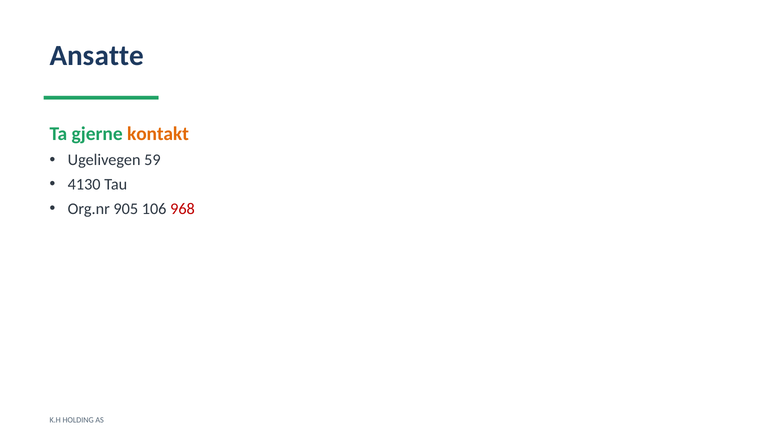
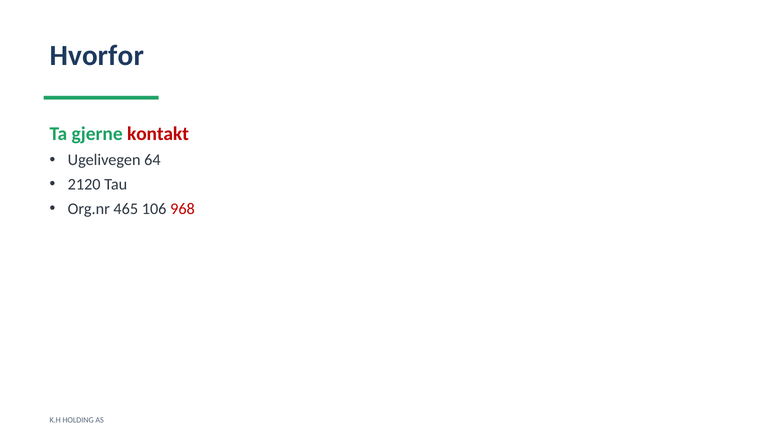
Ansatte: Ansatte -> Hvorfor (97, 56)
kontakt colour: orange -> red (158, 134)
59: 59 -> 64 (152, 160)
4130: 4130 -> 2120 (84, 184)
905: 905 -> 465 (126, 209)
